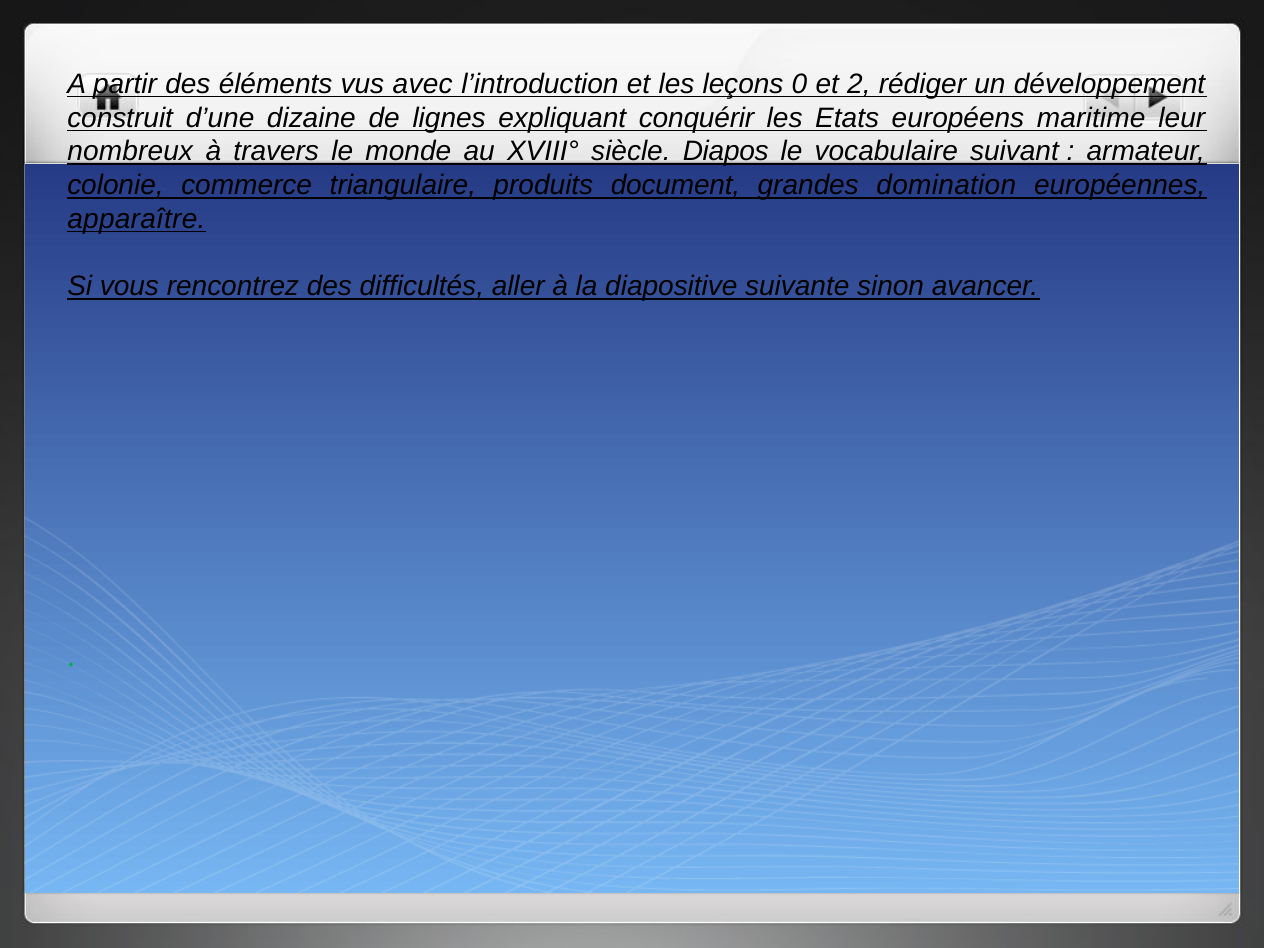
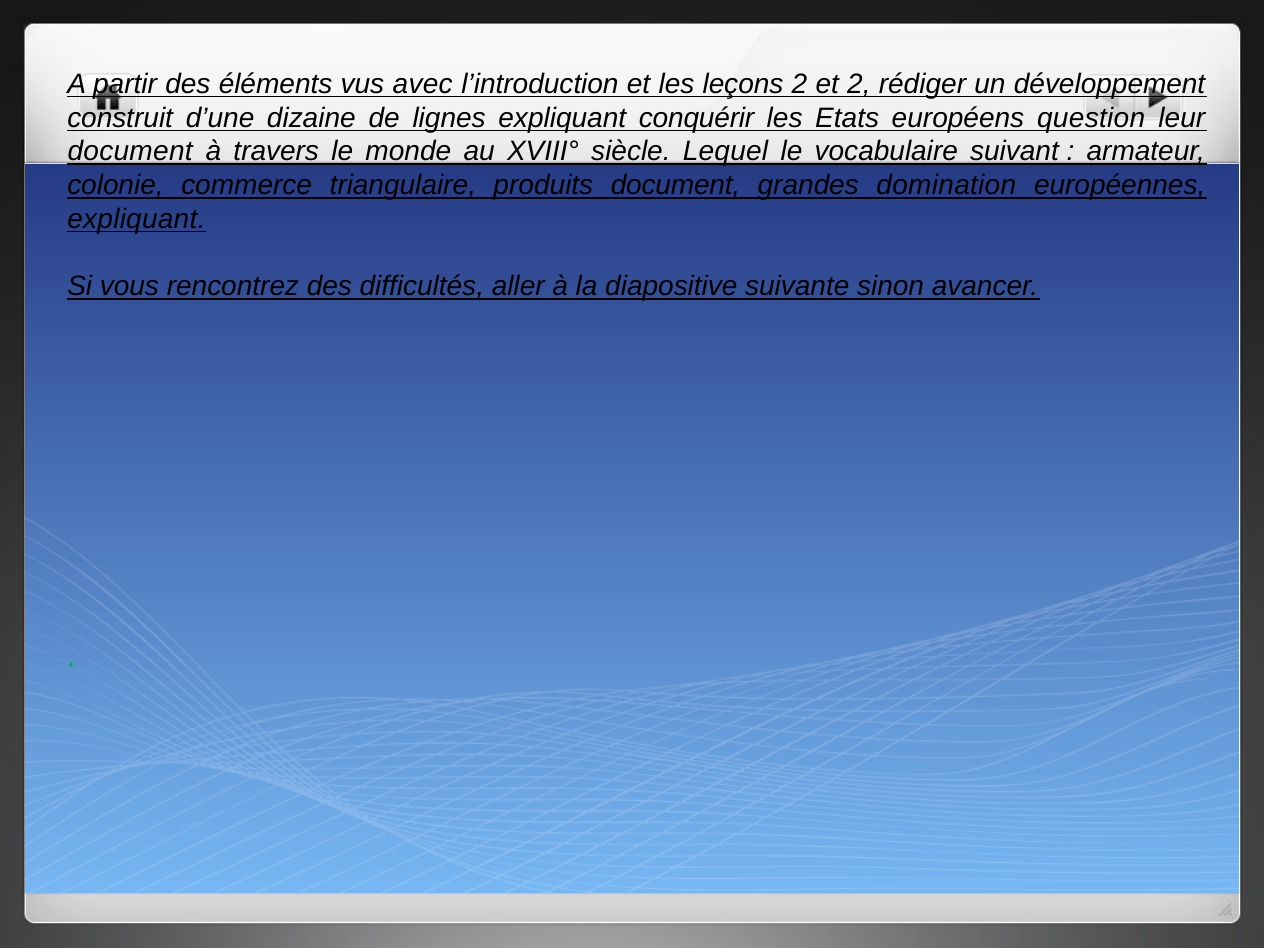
leçons 0: 0 -> 2 (799, 84)
maritime: maritime -> question (1091, 118)
nombreux: nombreux -> document (130, 152)
Diapos: Diapos -> Lequel (725, 152)
apparaître: apparaître -> expliquant (136, 219)
